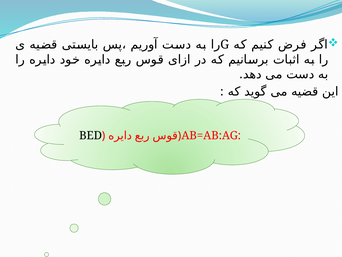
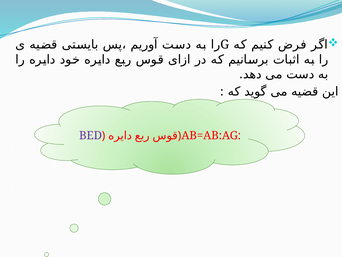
BED colour: black -> purple (91, 135)
